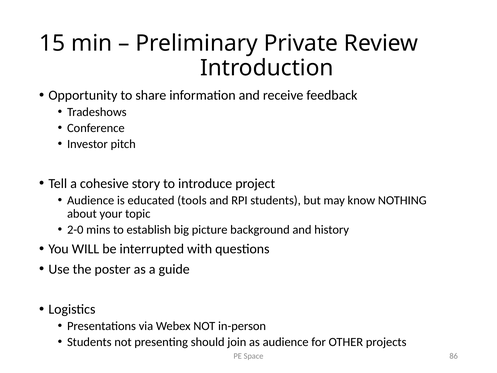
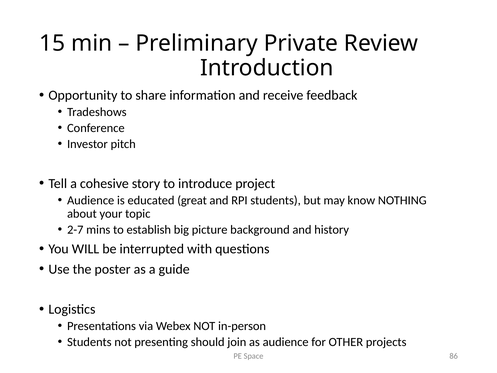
tools: tools -> great (192, 200)
2-0: 2-0 -> 2-7 (75, 230)
